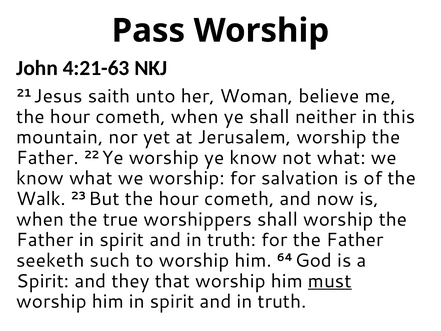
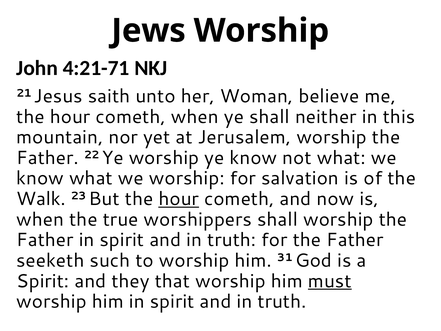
Pass: Pass -> Jews (149, 31)
4:21-63: 4:21-63 -> 4:21-71 (96, 68)
hour underline: none -> present (179, 199)
64: 64 -> 31 (285, 257)
